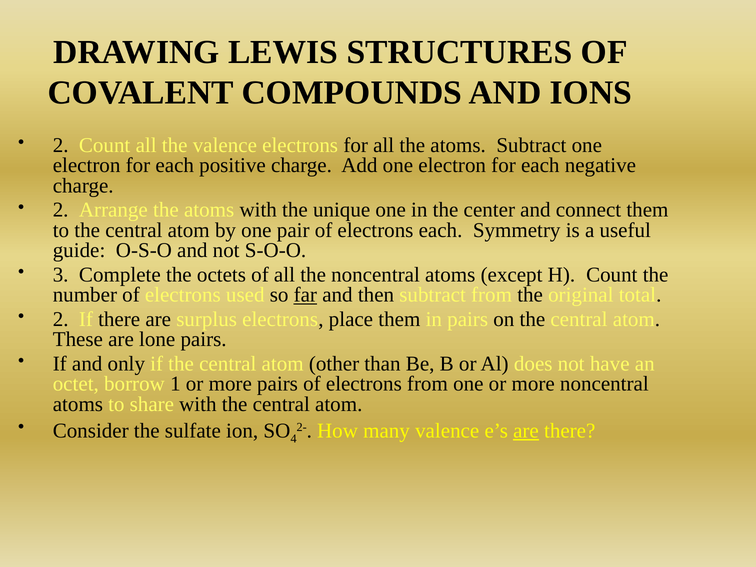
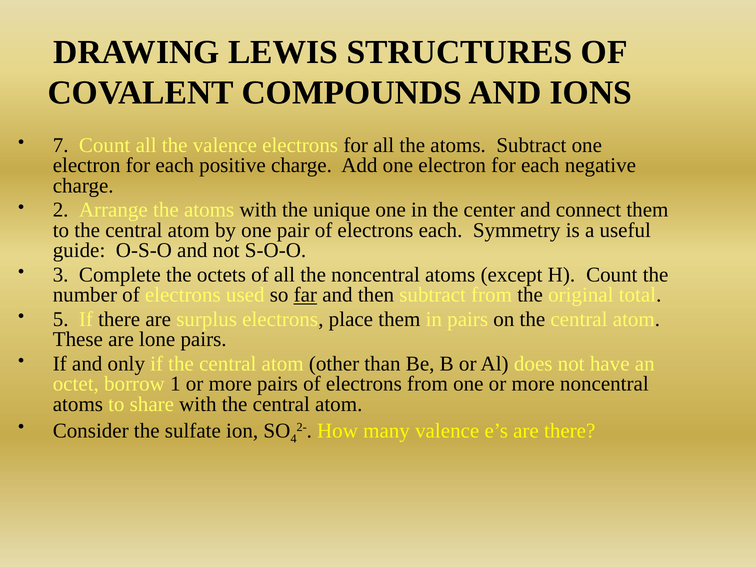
2: 2 -> 7 (61, 145)
2: 2 -> 5 (61, 319)
are underline: present -> none (526, 431)
